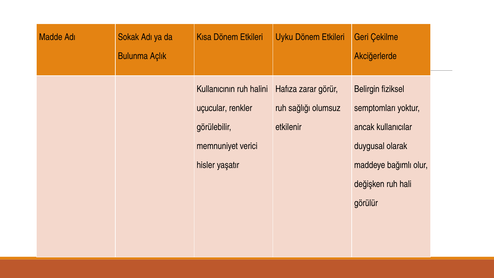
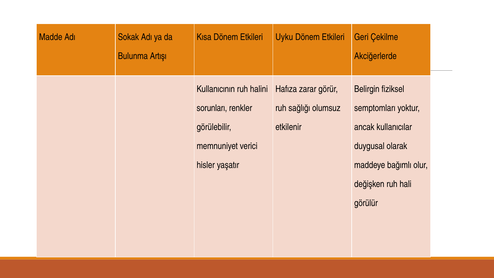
Açlık: Açlık -> Artışı (158, 56)
uçucular: uçucular -> sorunları (212, 108)
